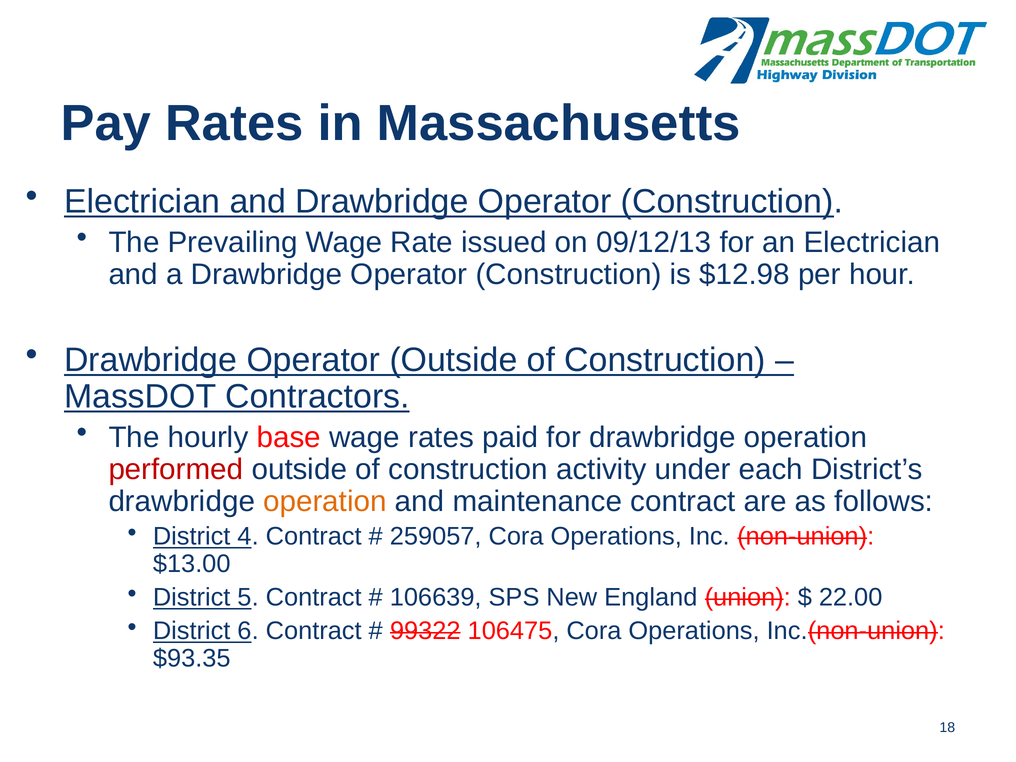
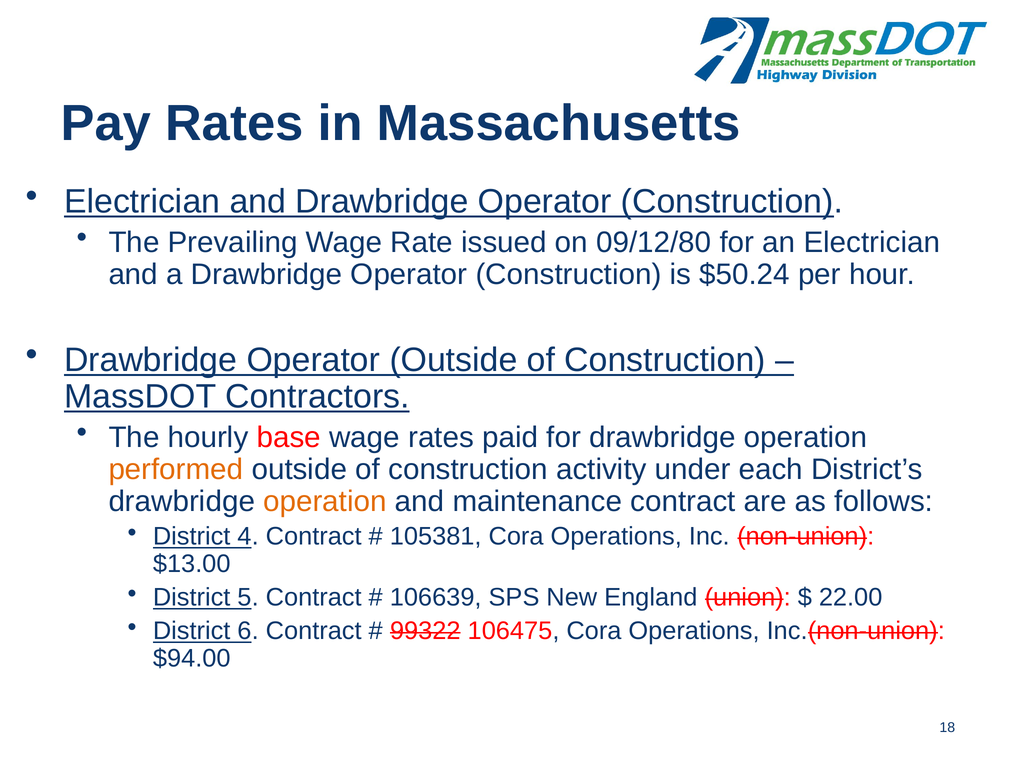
09/12/13: 09/12/13 -> 09/12/80 (654, 242)
$12.98: $12.98 -> $50.24 (744, 274)
performed colour: red -> orange (176, 469)
259057: 259057 -> 105381 (436, 537)
$93.35: $93.35 -> $94.00 (192, 659)
